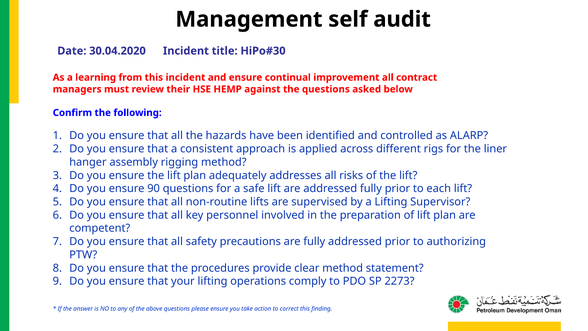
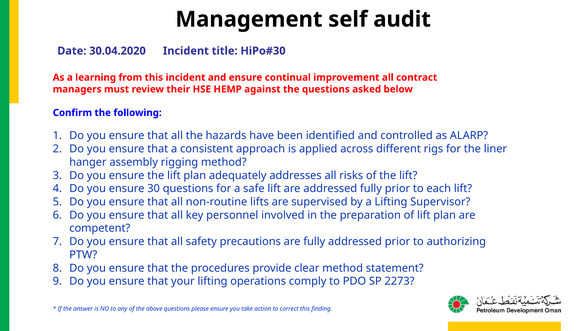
90: 90 -> 30 (154, 188)
